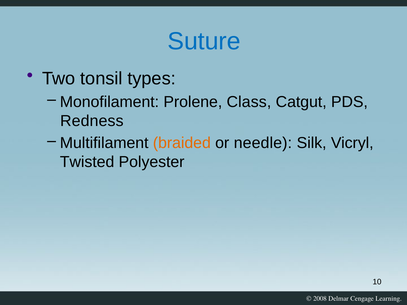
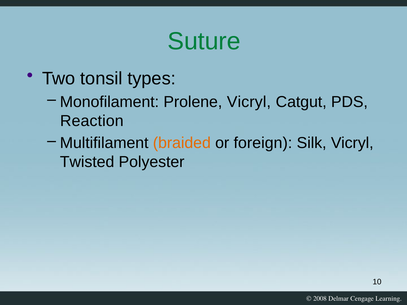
Suture colour: blue -> green (204, 41)
Prolene Class: Class -> Vicryl (249, 102)
Redness: Redness -> Reaction (92, 121)
needle: needle -> foreign (263, 143)
